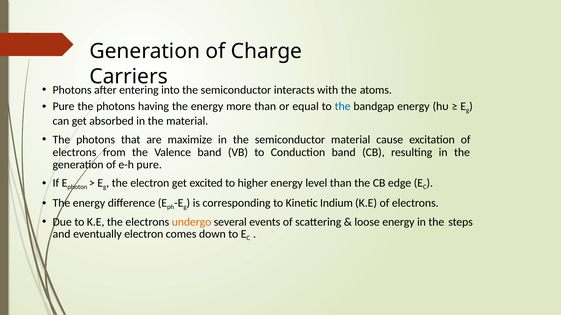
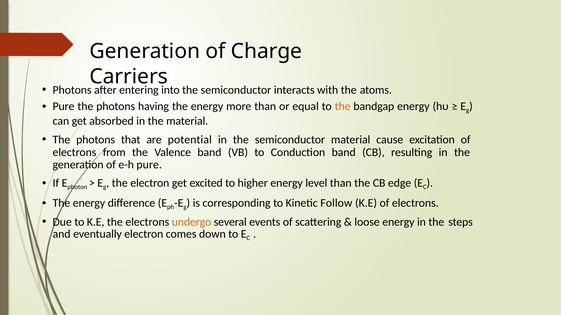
the colour: blue -> orange (343, 106)
maximize: maximize -> potential (190, 140)
Indium: Indium -> Follow (336, 203)
